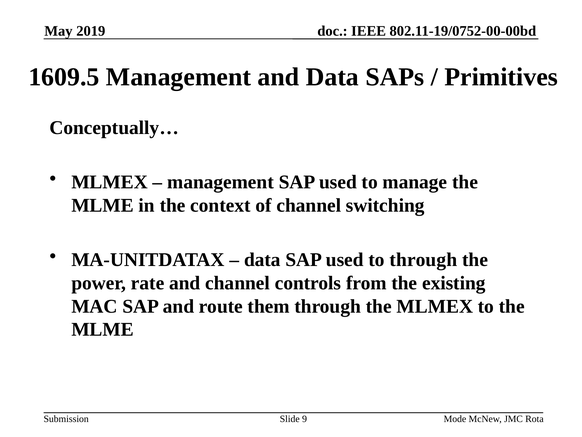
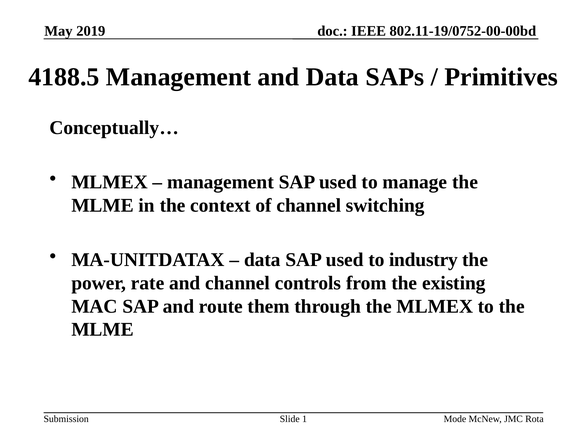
1609.5: 1609.5 -> 4188.5 (64, 77)
to through: through -> industry (423, 259)
9: 9 -> 1 (305, 419)
